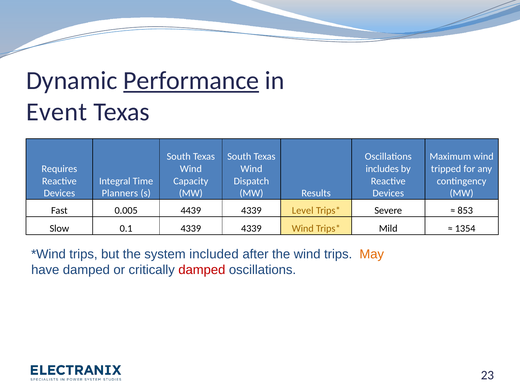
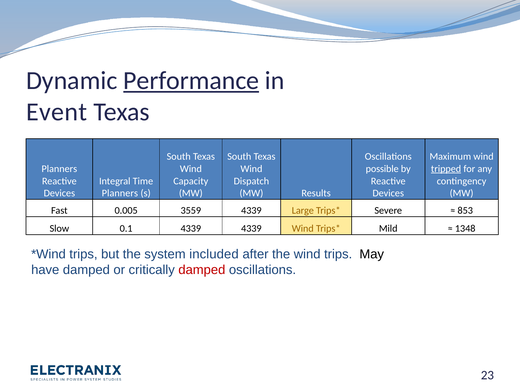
Requires: Requires -> Planners (59, 169)
includes: includes -> possible (382, 169)
tripped underline: none -> present (446, 169)
4439: 4439 -> 3559 (191, 211)
Level: Level -> Large (303, 211)
1354: 1354 -> 1348 (465, 229)
May colour: orange -> black (372, 254)
